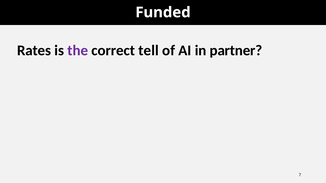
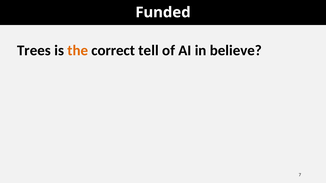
Rates: Rates -> Trees (34, 51)
the colour: purple -> orange (78, 51)
partner: partner -> believe (236, 51)
